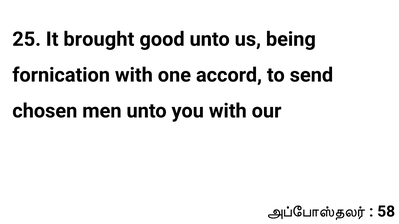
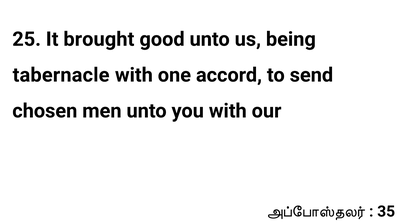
fornication: fornication -> tabernacle (61, 75)
58: 58 -> 35 (386, 212)
